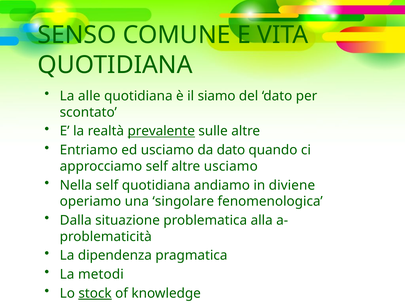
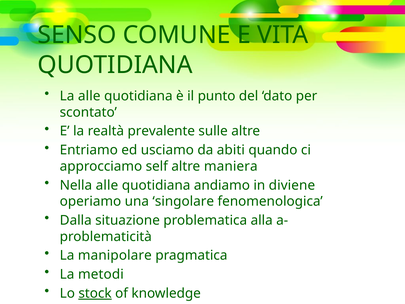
siamo: siamo -> punto (217, 96)
prevalente underline: present -> none (161, 131)
da dato: dato -> abiti (231, 150)
altre usciamo: usciamo -> maniera (231, 166)
Nella self: self -> alle (107, 185)
dipendenza: dipendenza -> manipolare (115, 255)
